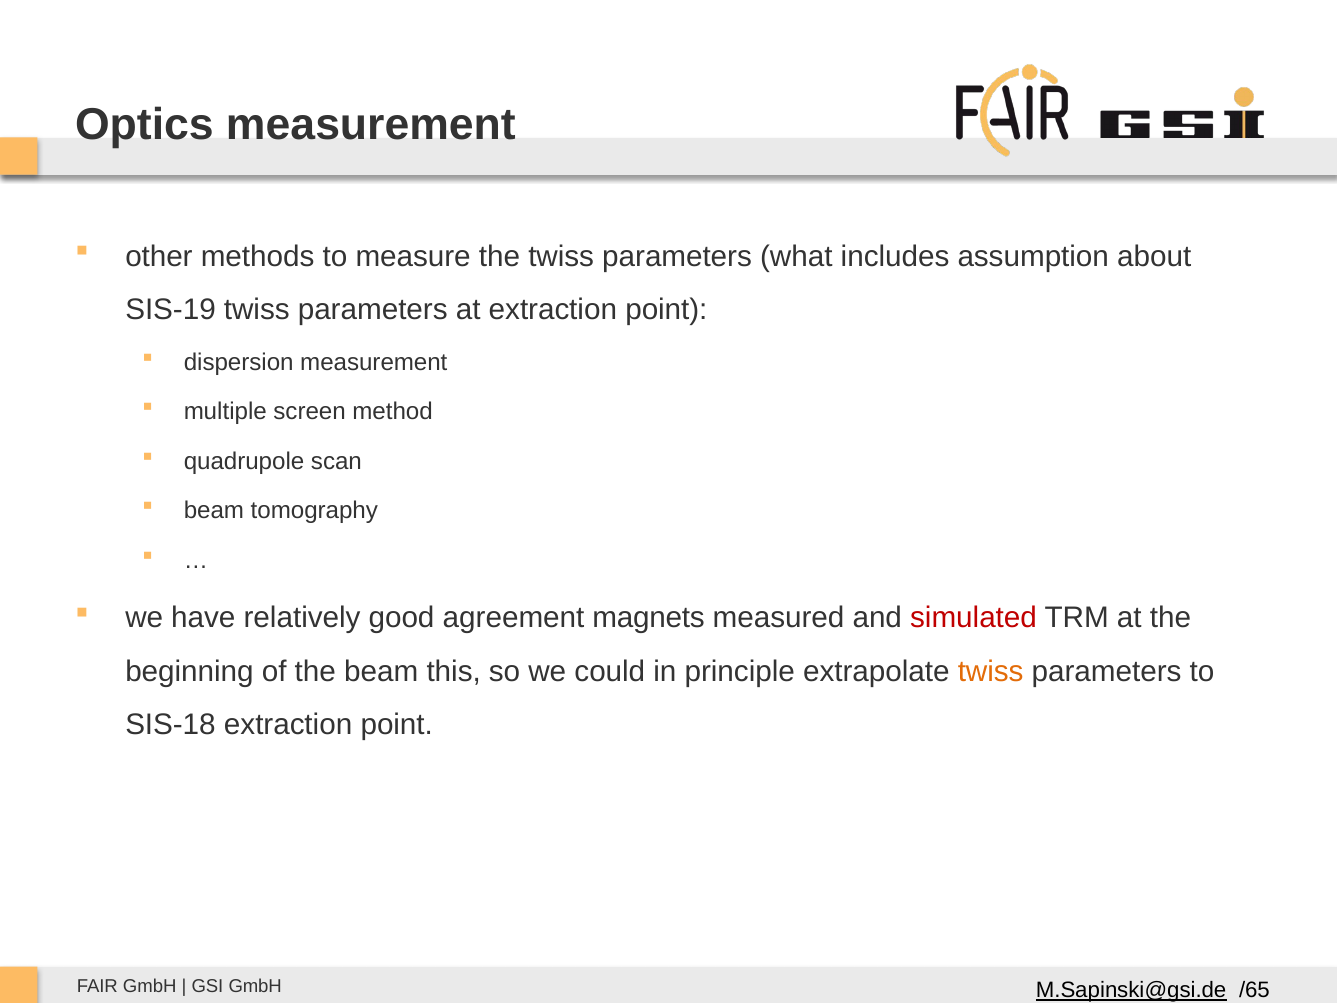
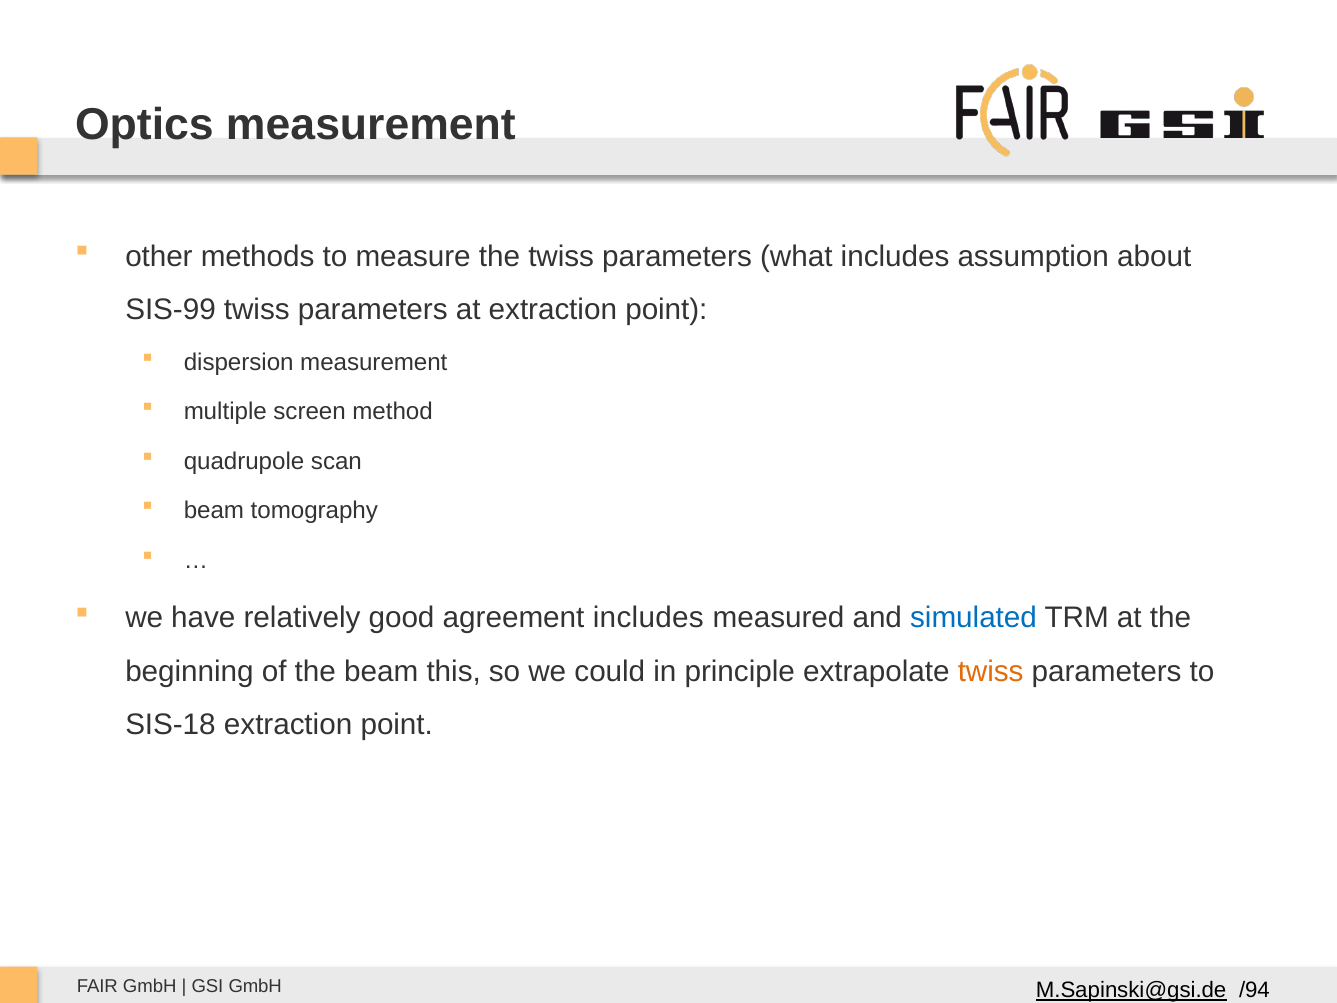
SIS-19: SIS-19 -> SIS-99 (171, 310)
agreement magnets: magnets -> includes (648, 618)
simulated colour: red -> blue (974, 618)
/65: /65 -> /94 (1254, 990)
